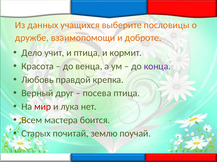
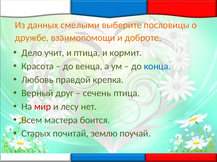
учащихся: учащихся -> смелыми (80, 25)
конца colour: purple -> blue (157, 67)
посева: посева -> сечень (97, 94)
лука: лука -> лесу (70, 107)
